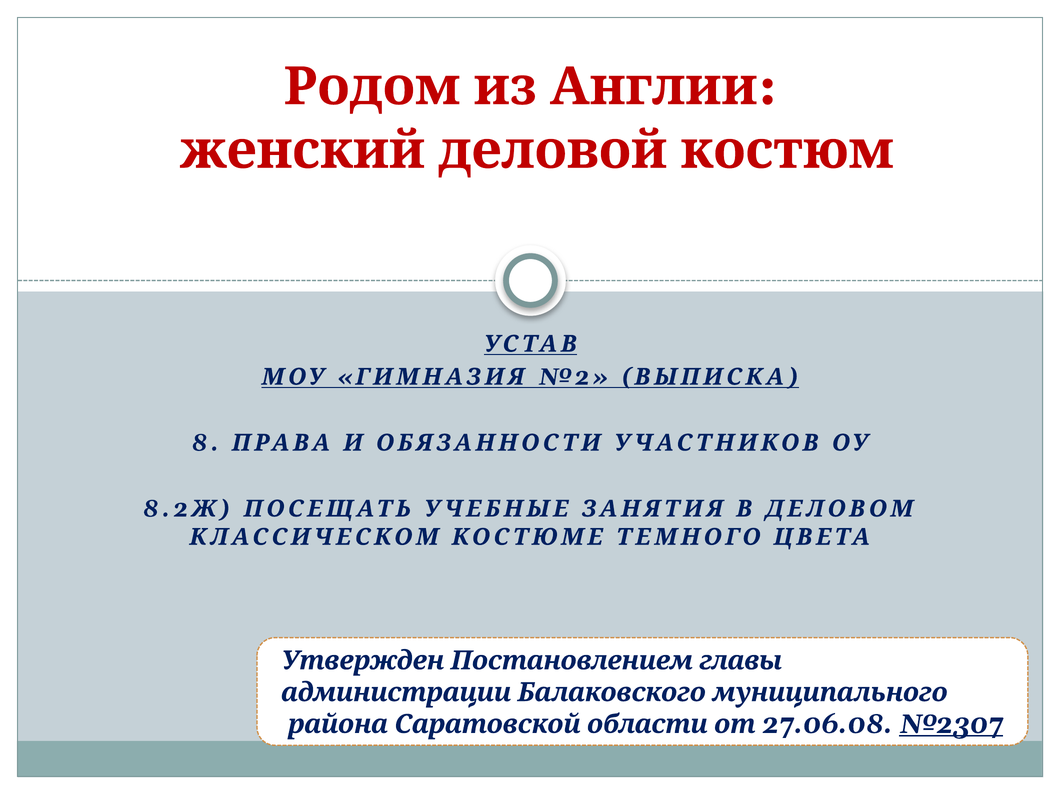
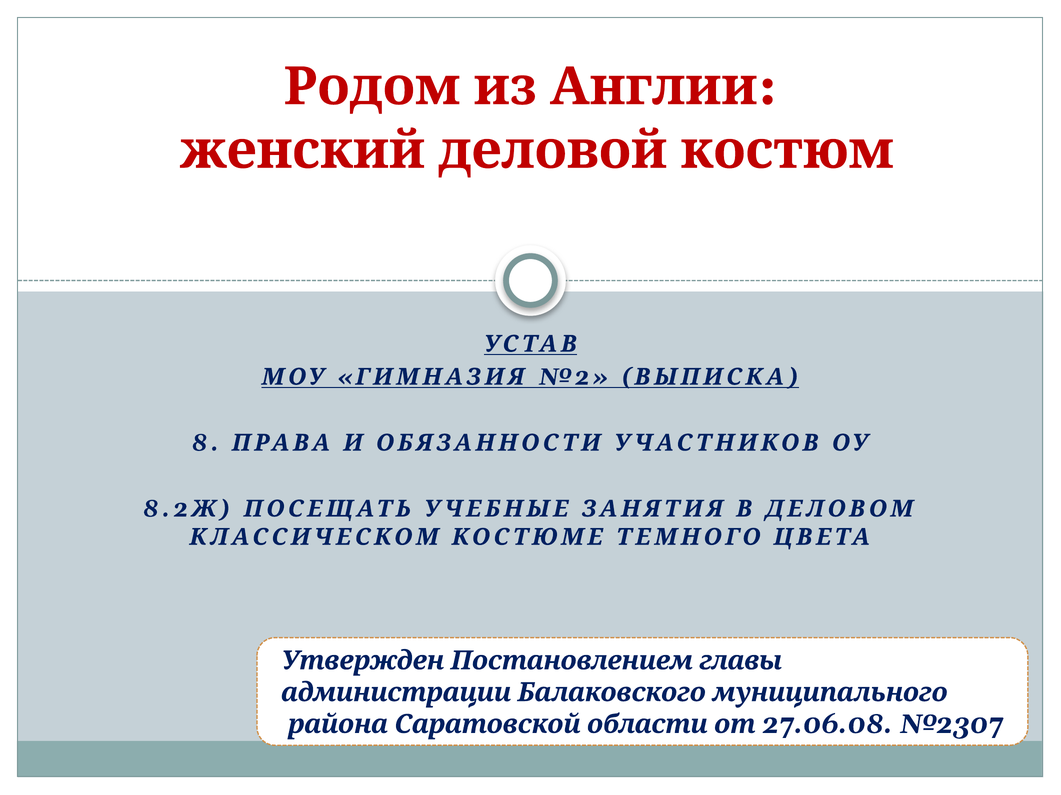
№2307 underline: present -> none (951, 725)
